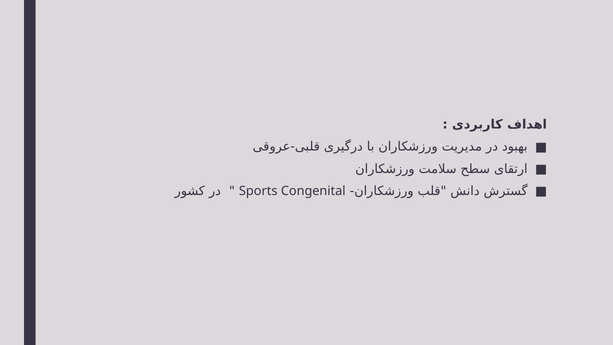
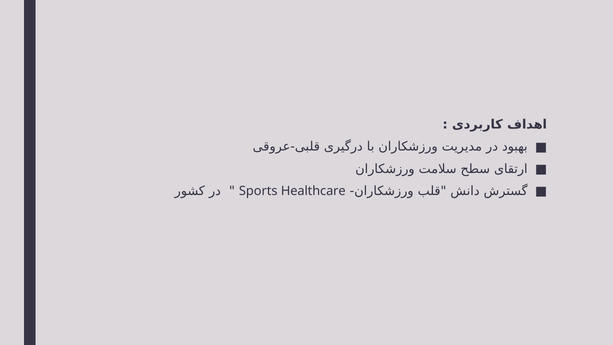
Congenital: Congenital -> Healthcare (313, 191)
